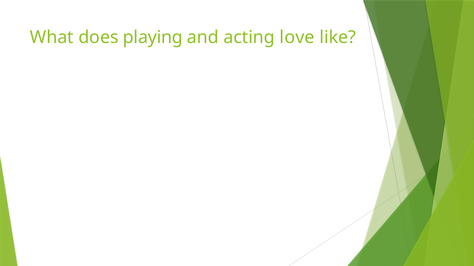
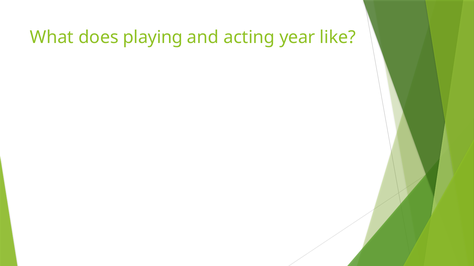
love: love -> year (297, 37)
